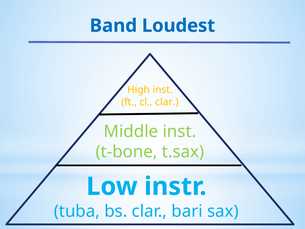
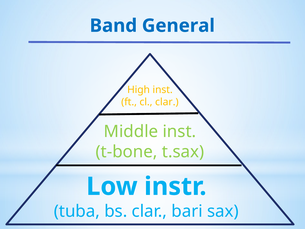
Loudest: Loudest -> General (178, 26)
